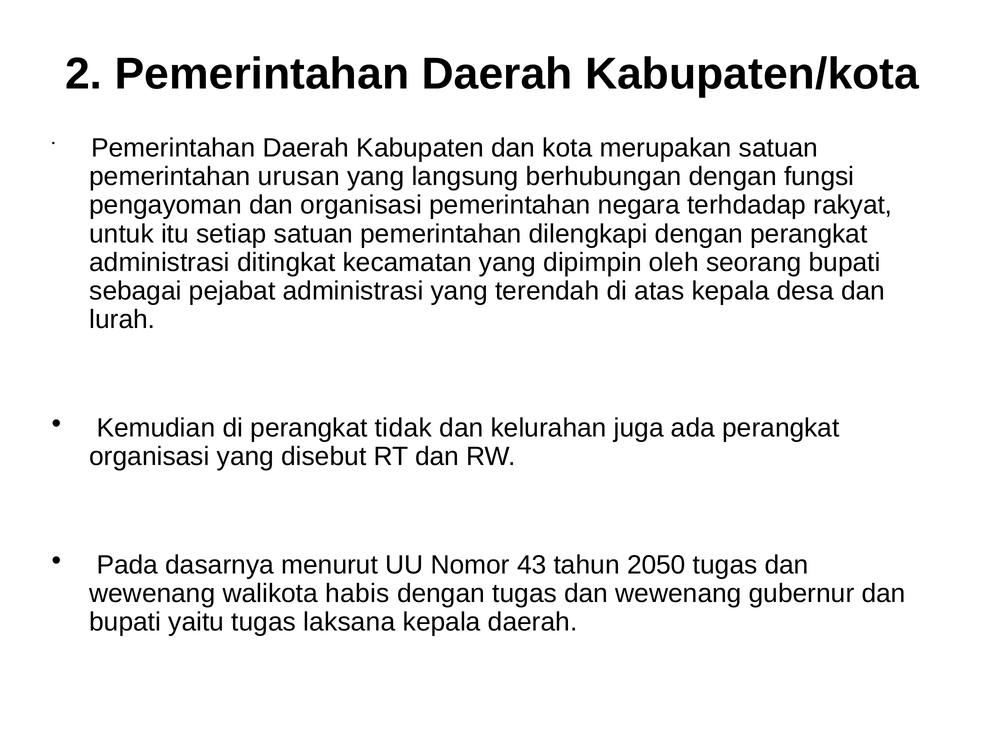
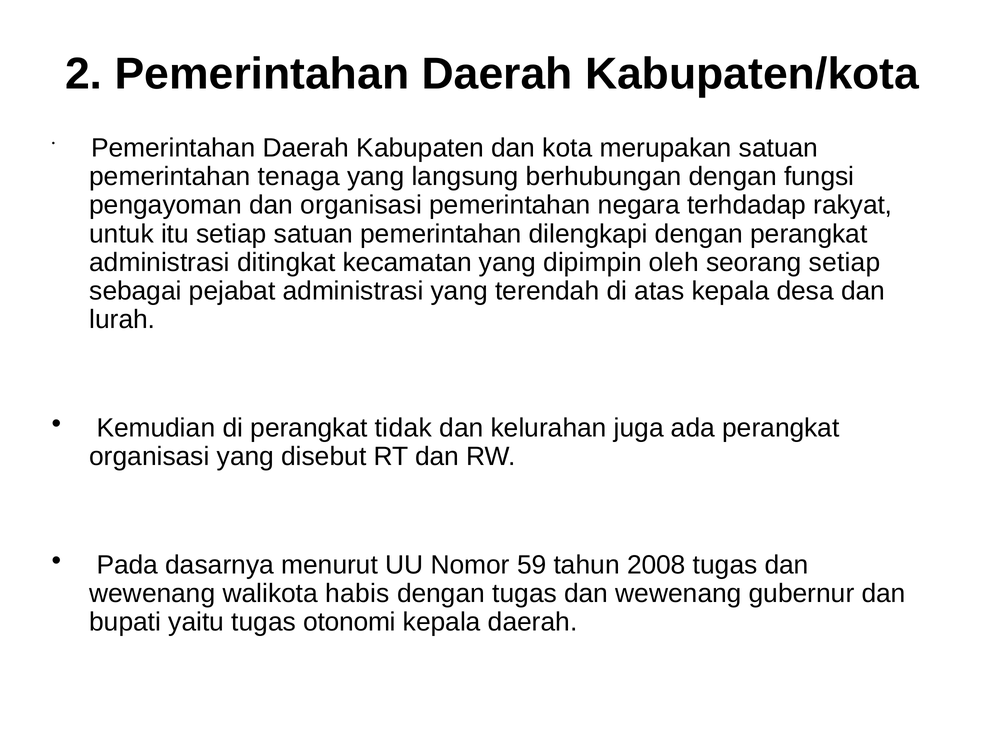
urusan: urusan -> tenaga (299, 177)
seorang bupati: bupati -> setiap (844, 262)
43: 43 -> 59 (532, 565)
2050: 2050 -> 2008 (656, 565)
laksana: laksana -> otonomi (350, 622)
